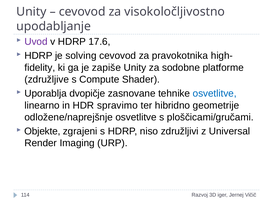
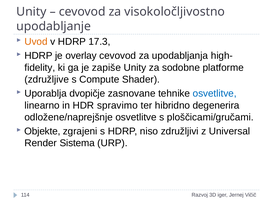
Uvod colour: purple -> orange (36, 42)
17.6: 17.6 -> 17.3 (99, 42)
solving: solving -> overlay (81, 56)
pravokotnika: pravokotnika -> upodabljanja (180, 56)
geometrije: geometrije -> degenerira (216, 105)
Imaging: Imaging -> Sistema (77, 143)
